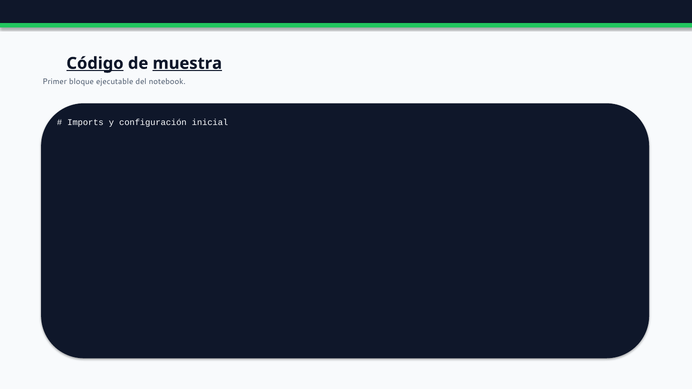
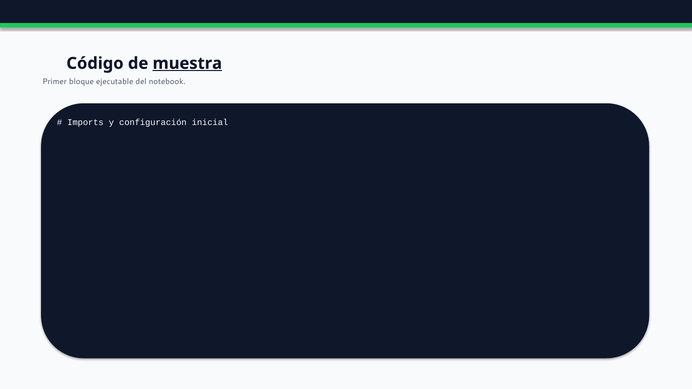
Código underline: present -> none (95, 63)
